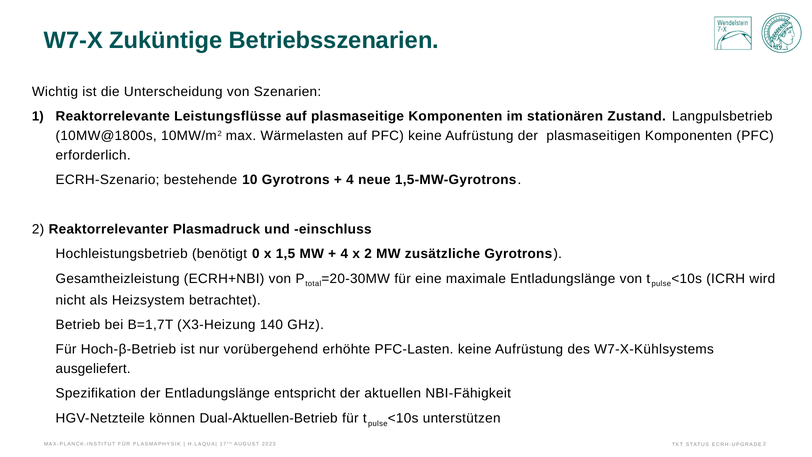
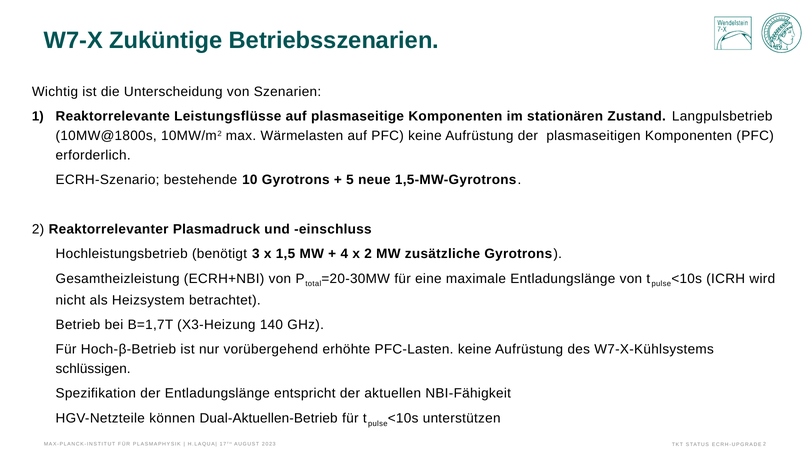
4: 4 -> 5 (350, 180)
0: 0 -> 3 (256, 253)
ausgeliefert: ausgeliefert -> schlüssigen (93, 369)
